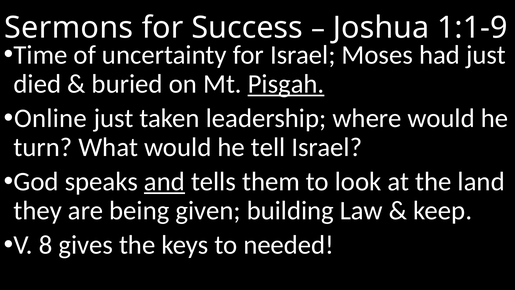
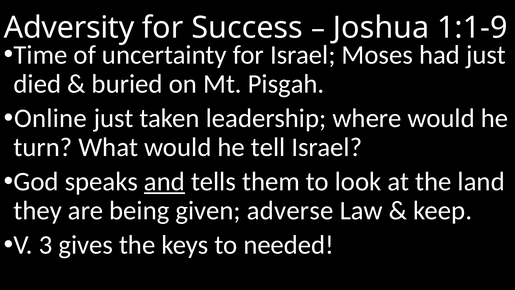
Sermons: Sermons -> Adversity (69, 28)
Pisgah underline: present -> none (286, 84)
building: building -> adverse (290, 210)
8: 8 -> 3 (46, 245)
